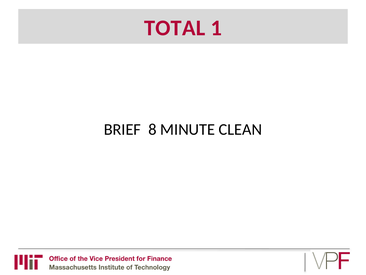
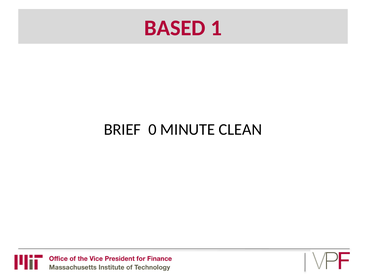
TOTAL: TOTAL -> BASED (175, 28)
8: 8 -> 0 (152, 129)
